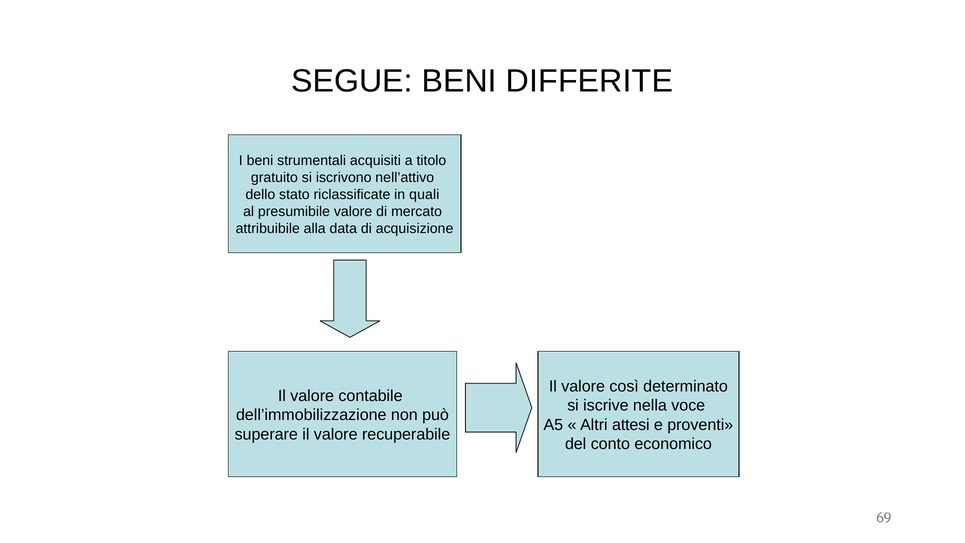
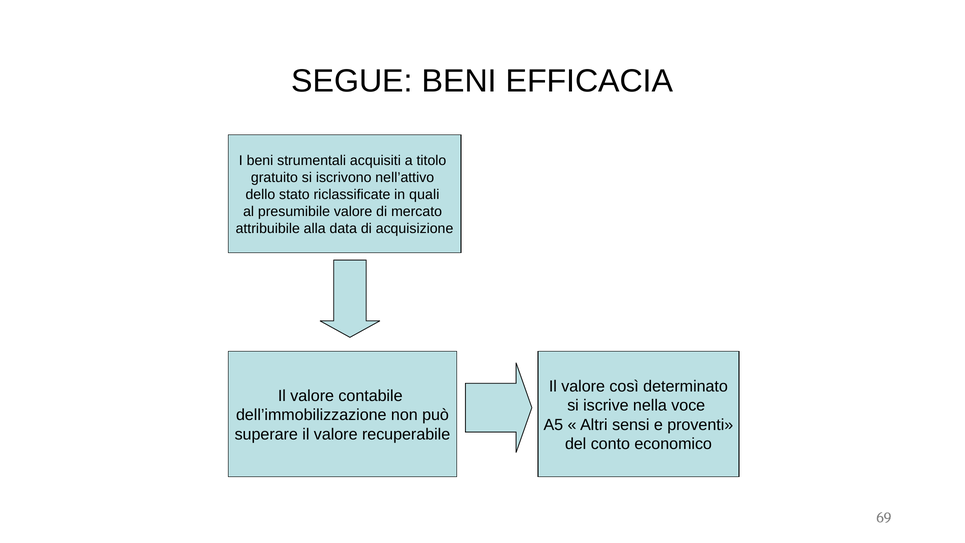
DIFFERITE: DIFFERITE -> EFFICACIA (590, 81)
attesi: attesi -> sensi (631, 425)
